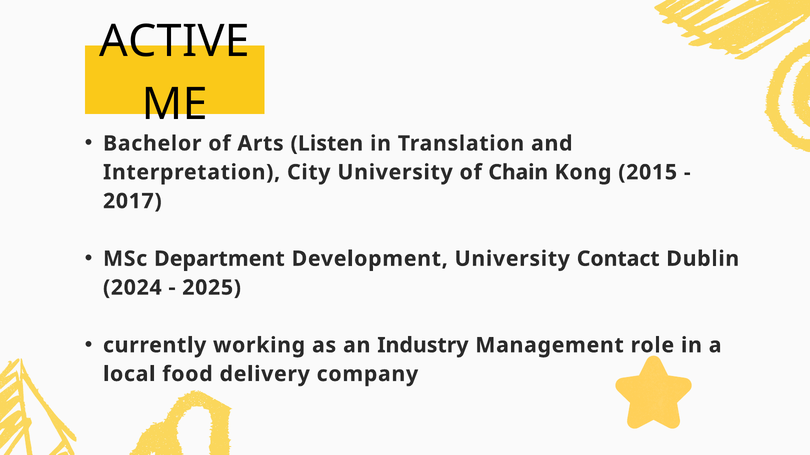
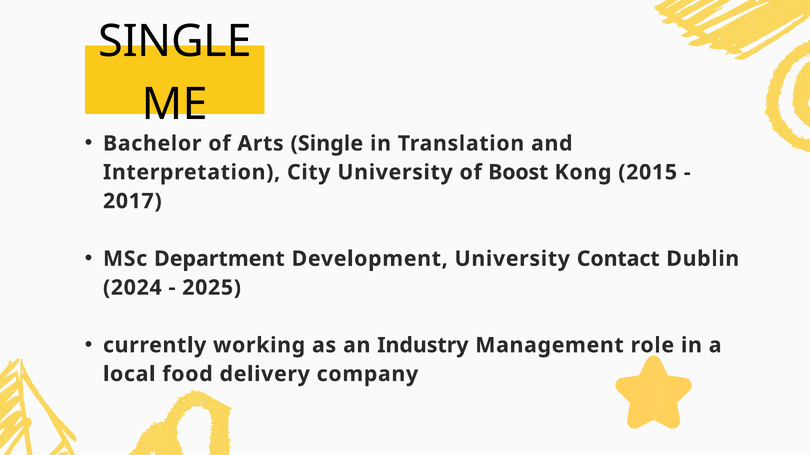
ACTIVE: ACTIVE -> SINGLE (175, 42)
Arts Listen: Listen -> Single (327, 144)
Chain: Chain -> Boost (518, 173)
